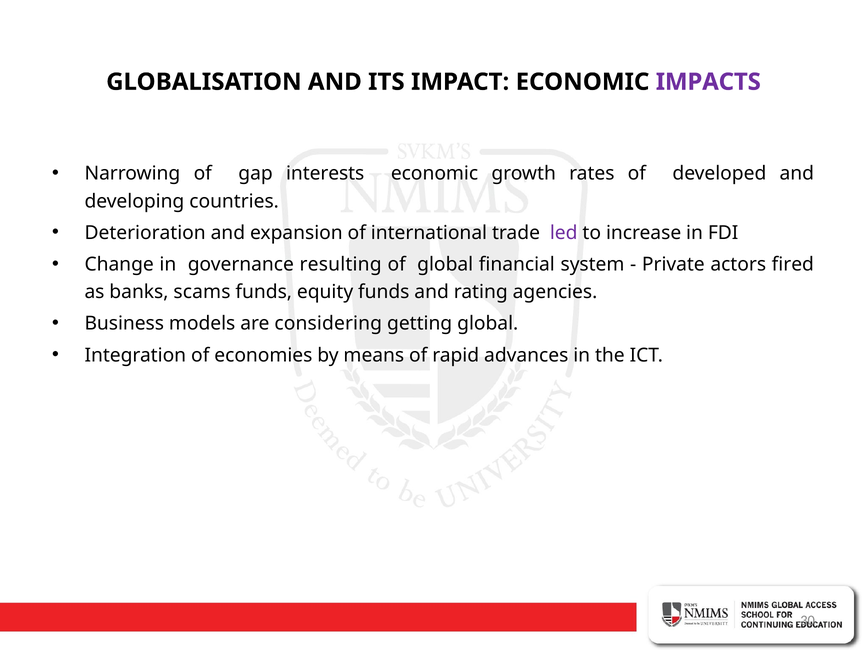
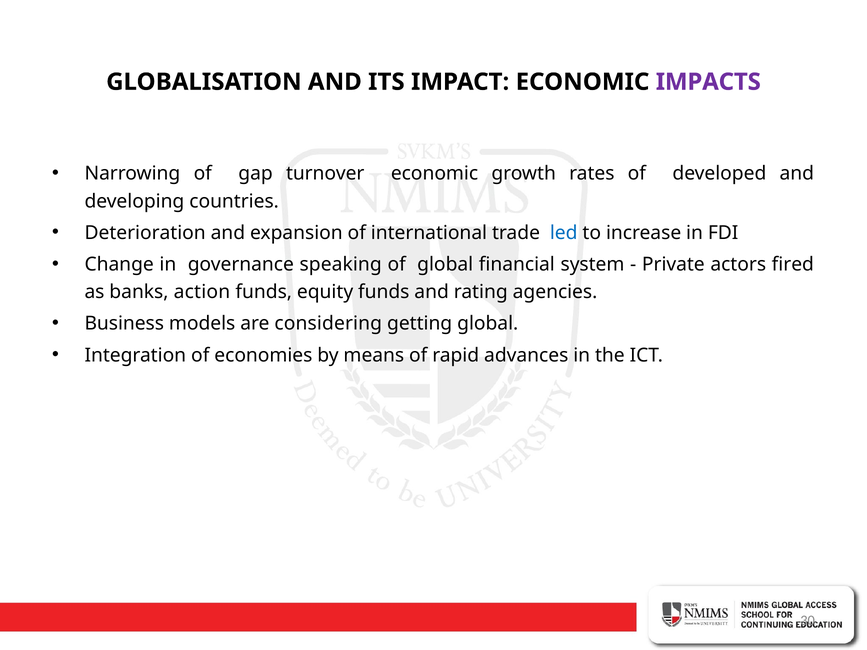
interests: interests -> turnover (325, 174)
led colour: purple -> blue (564, 233)
resulting: resulting -> speaking (341, 264)
scams: scams -> action (202, 292)
